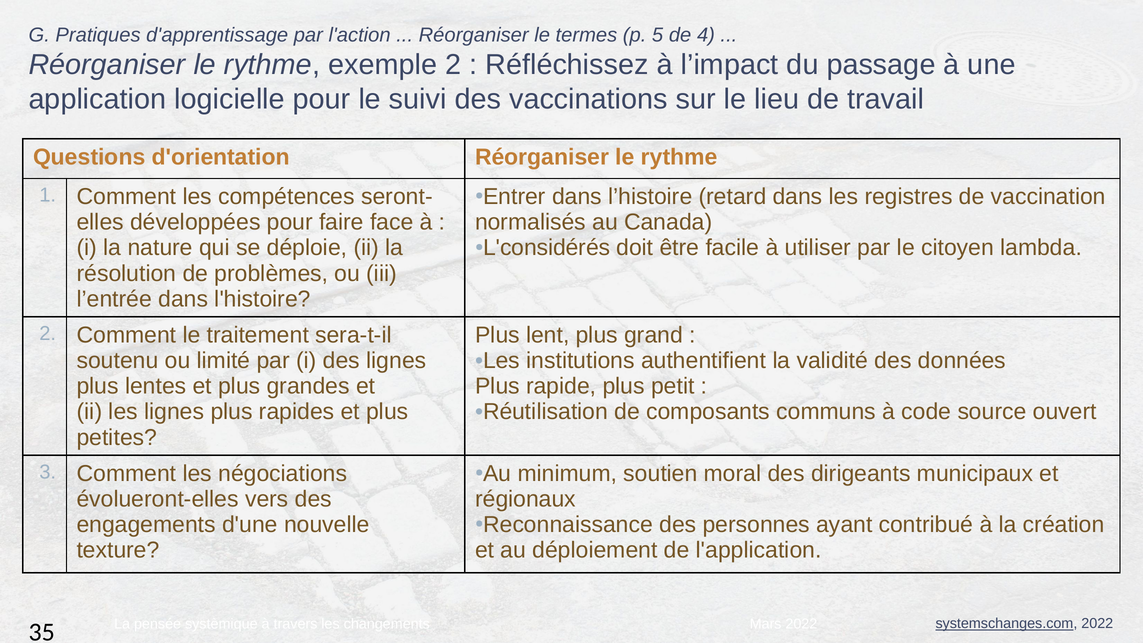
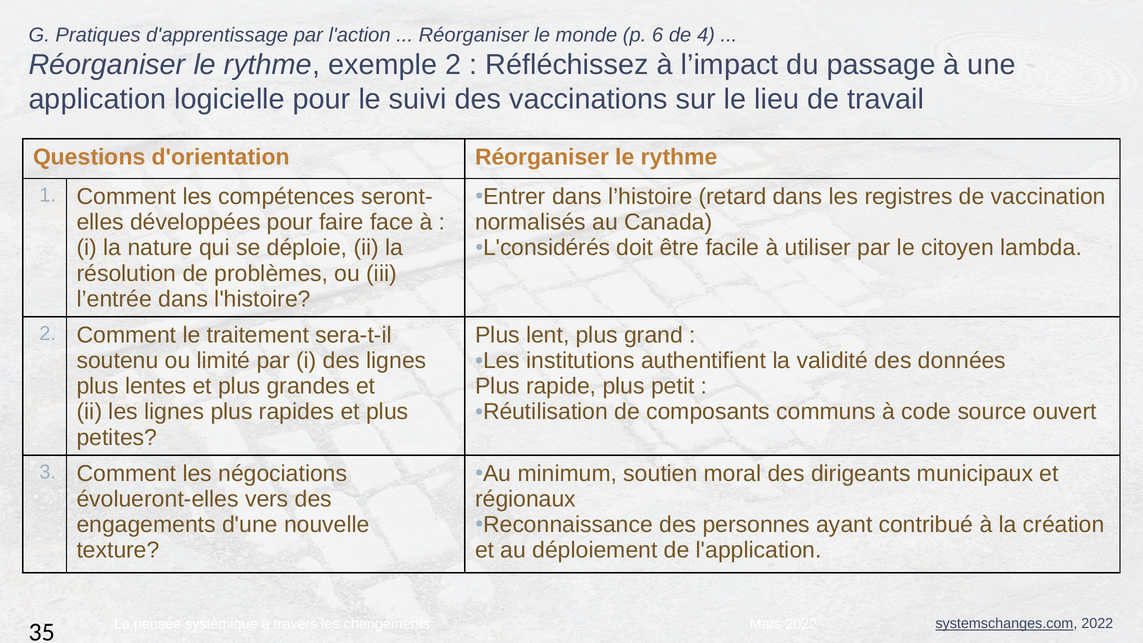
termes: termes -> monde (586, 35)
5: 5 -> 6 (658, 35)
